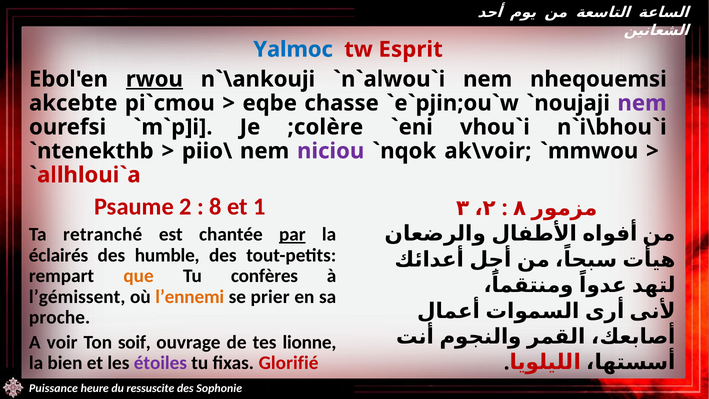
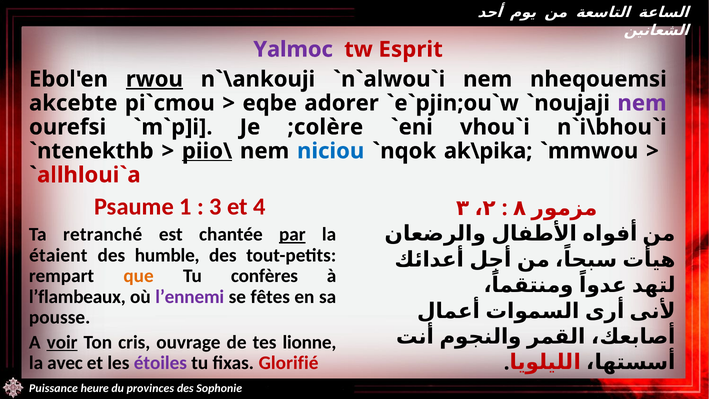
Yalmoc colour: blue -> purple (293, 49)
chasse: chasse -> adorer (342, 103)
piio\ underline: none -> present (207, 151)
niciou colour: purple -> blue (331, 151)
ak\voir: ak\voir -> ak\pika (488, 151)
2: 2 -> 1 (185, 207)
8: 8 -> 3 (216, 207)
1: 1 -> 4 (259, 207)
éclairés: éclairés -> étaient (58, 255)
l’gémissent: l’gémissent -> l’flambeaux (77, 297)
l’ennemi colour: orange -> purple (190, 297)
prier: prier -> fêtes (270, 297)
proche: proche -> pousse (60, 317)
voir underline: none -> present (62, 342)
soif: soif -> cris (134, 342)
bien: bien -> avec (65, 363)
ressuscite: ressuscite -> provinces (150, 388)
